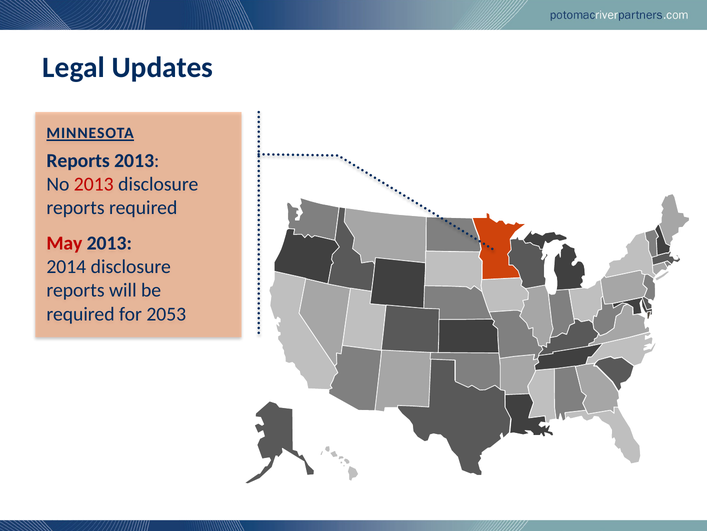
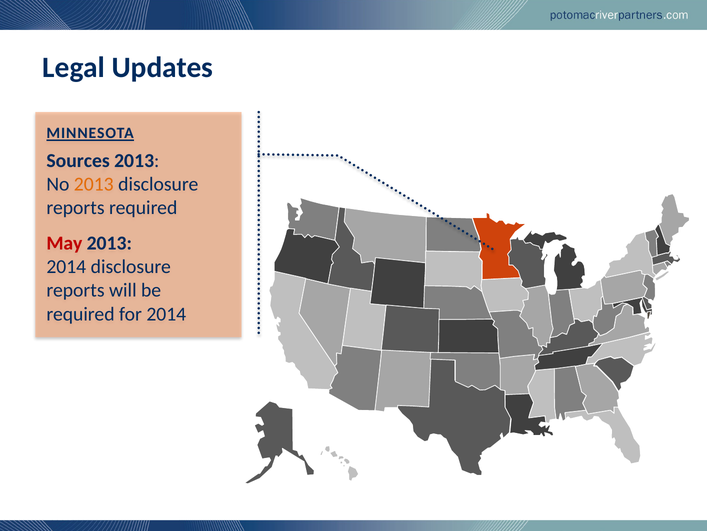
Reports: Reports -> Sources (78, 160)
2013 colour: red -> orange (94, 184)
for 2053: 2053 -> 2014 (166, 314)
